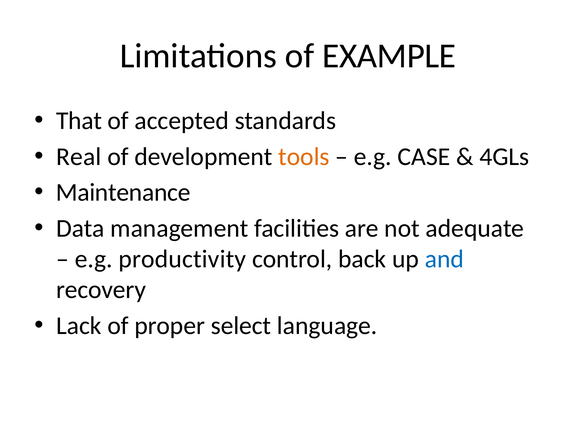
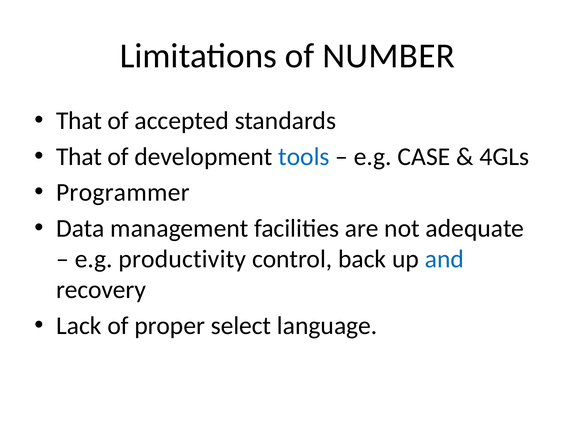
EXAMPLE: EXAMPLE -> NUMBER (389, 56)
Real: Real -> That (79, 157)
tools colour: orange -> blue (304, 157)
Maintenance: Maintenance -> Programmer (123, 193)
